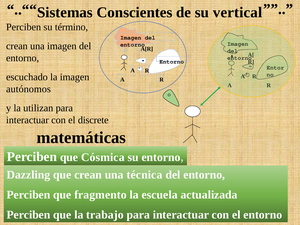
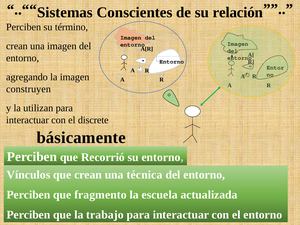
vertical: vertical -> relación (238, 13)
escuchado: escuchado -> agregando (27, 77)
autónomos: autónomos -> construyen (28, 89)
matemáticas: matemáticas -> básicamente (81, 138)
Cósmica: Cósmica -> Recorrió (103, 157)
Dazzling: Dazzling -> Vínculos (28, 175)
